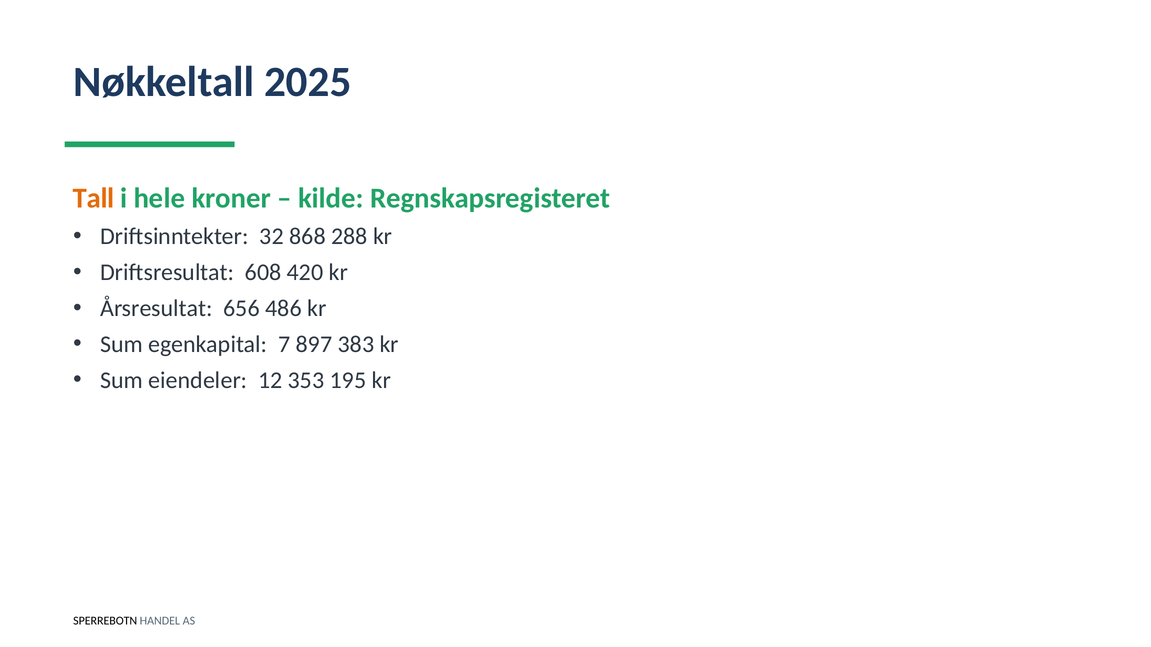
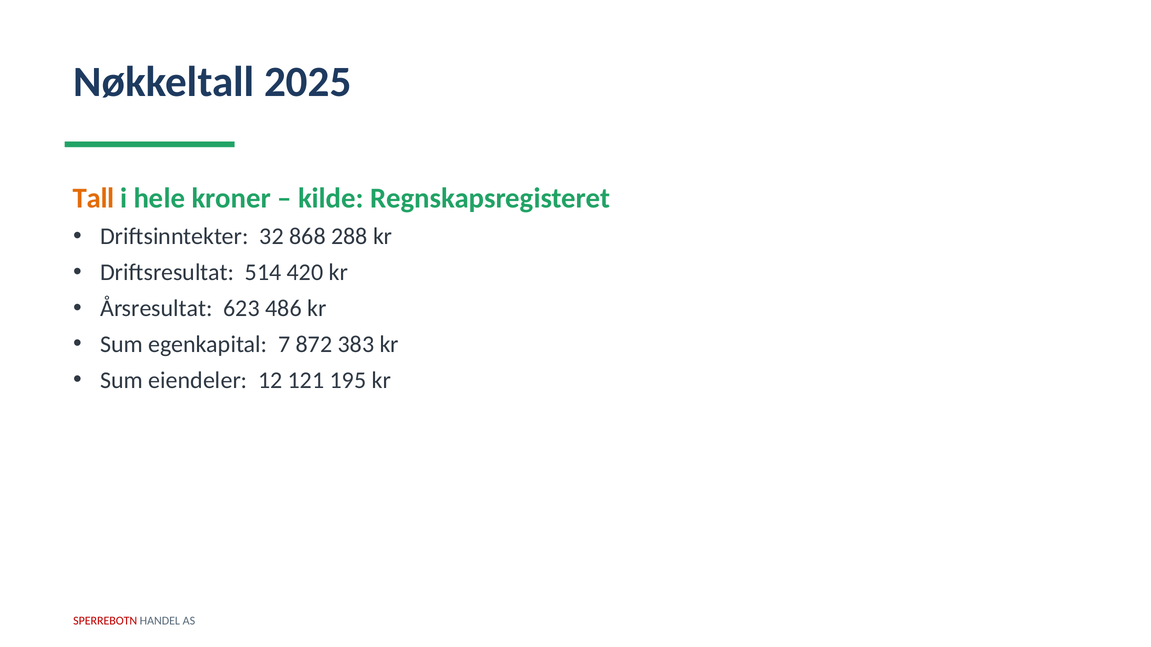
608: 608 -> 514 (263, 273)
656: 656 -> 623 (242, 309)
897: 897 -> 872 (314, 345)
353: 353 -> 121 (306, 381)
SPERREBOTN colour: black -> red (105, 621)
